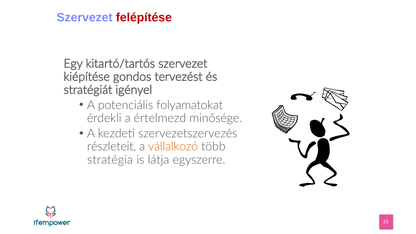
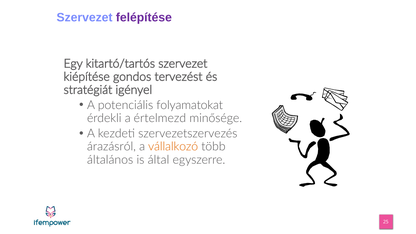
felépítése colour: red -> purple (144, 18)
részleteit: részleteit -> árazásról (111, 147)
stratégia: stratégia -> általános (110, 160)
látja: látja -> által (158, 160)
